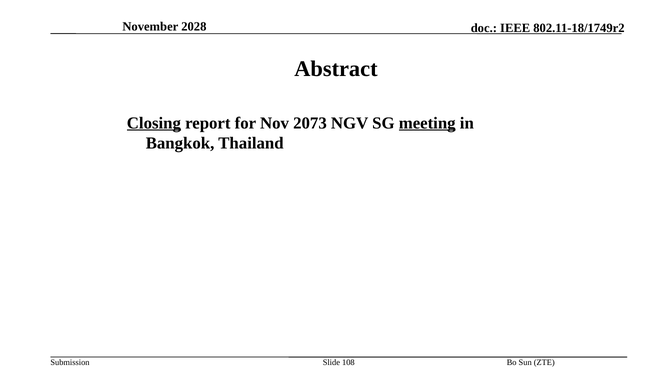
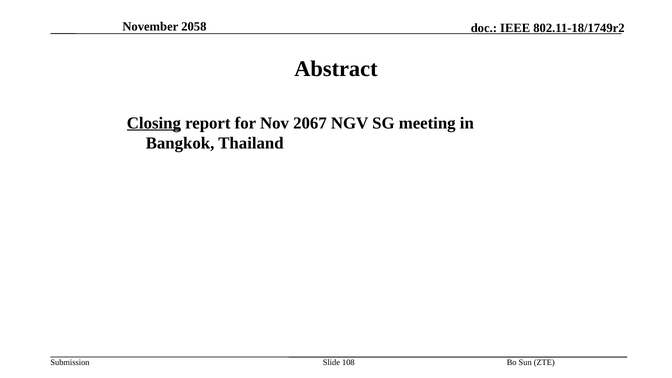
2028: 2028 -> 2058 (194, 27)
2073: 2073 -> 2067 (310, 123)
meeting underline: present -> none (427, 123)
